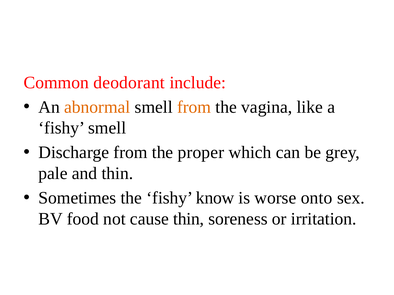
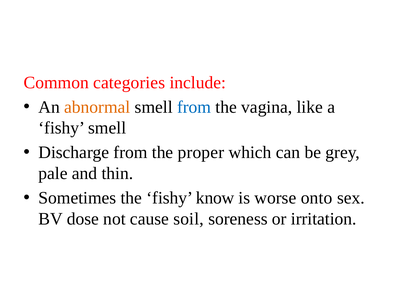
deodorant: deodorant -> categories (129, 83)
from colour: orange -> blue (194, 107)
food: food -> dose (83, 219)
cause thin: thin -> soil (188, 219)
